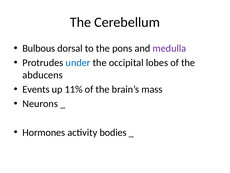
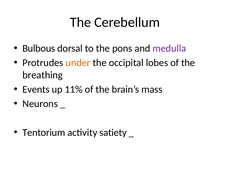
under colour: blue -> orange (78, 63)
abducens: abducens -> breathing (43, 75)
Hormones: Hormones -> Tentorium (44, 132)
bodies: bodies -> satiety (113, 132)
